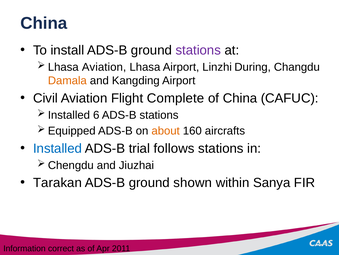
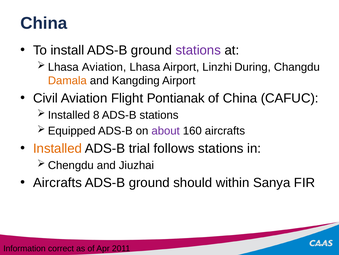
Complete: Complete -> Pontianak (176, 98)
6: 6 -> 8 (96, 115)
about colour: orange -> purple (166, 131)
Installed colour: blue -> orange (58, 148)
Tarakan: Tarakan -> Aircrafts (58, 182)
shown: shown -> should (193, 182)
